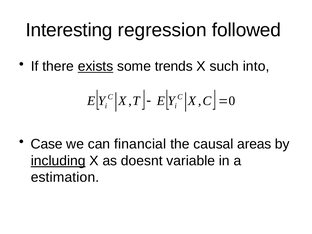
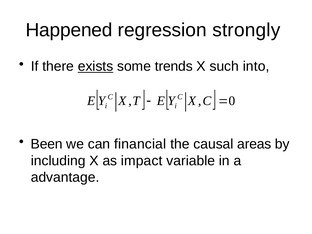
Interesting: Interesting -> Happened (69, 30)
followed: followed -> strongly (246, 30)
Case: Case -> Been (47, 144)
including underline: present -> none (58, 161)
doesnt: doesnt -> impact (142, 161)
estimation: estimation -> advantage (65, 177)
